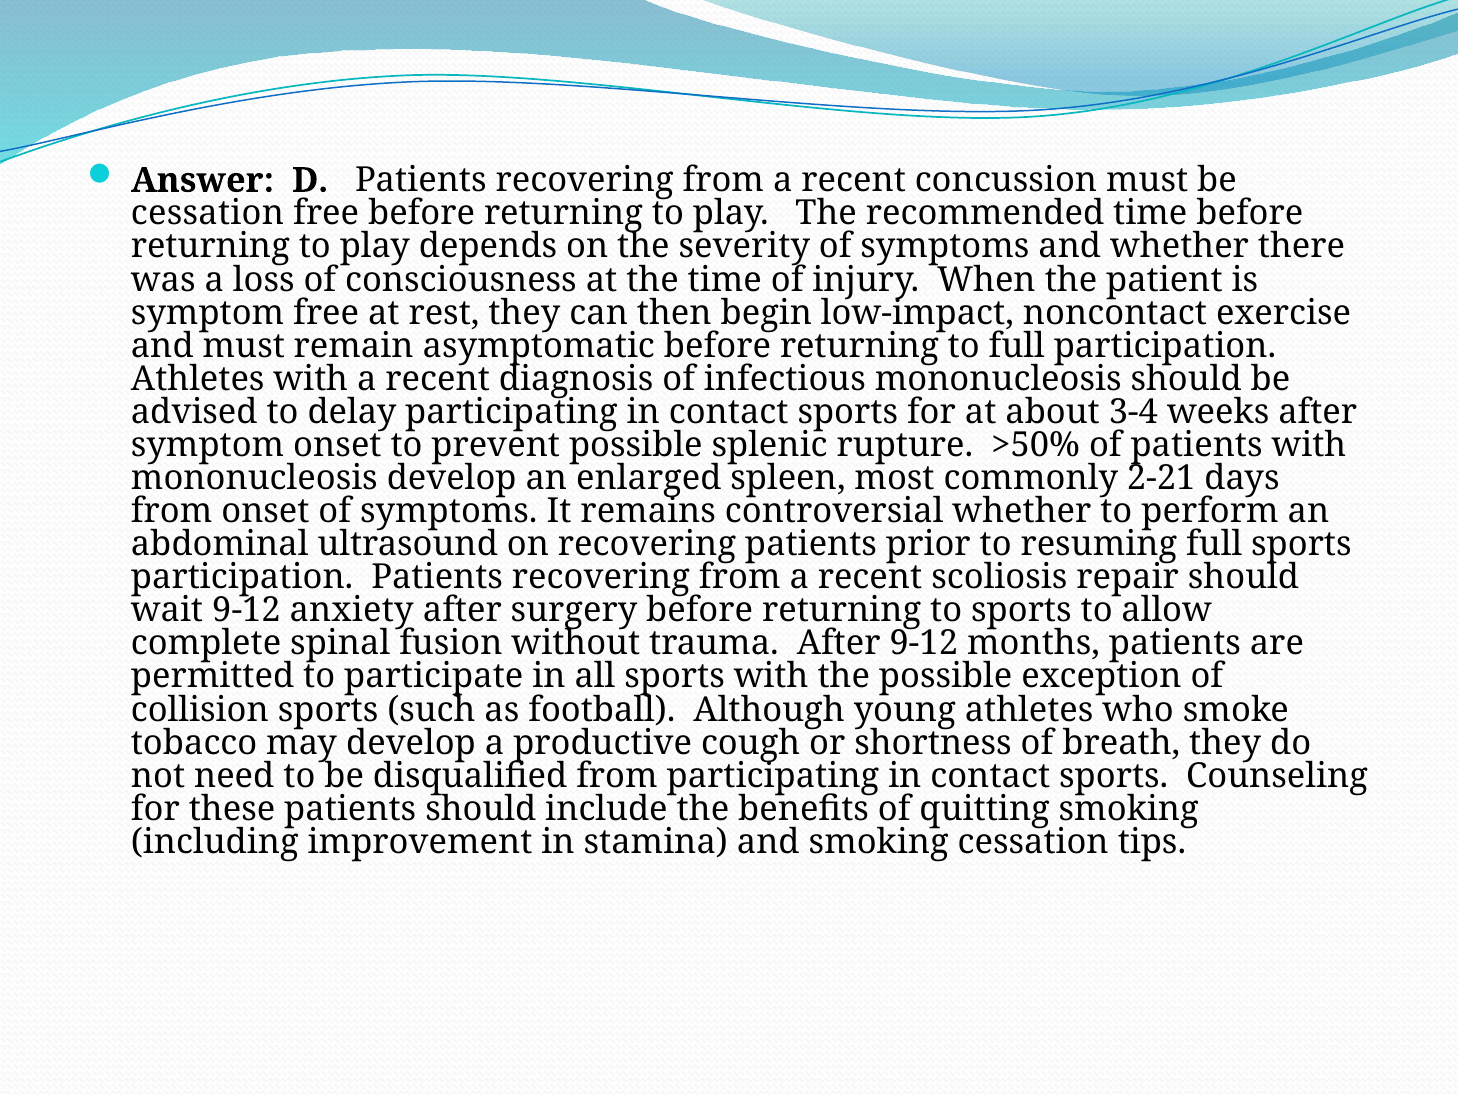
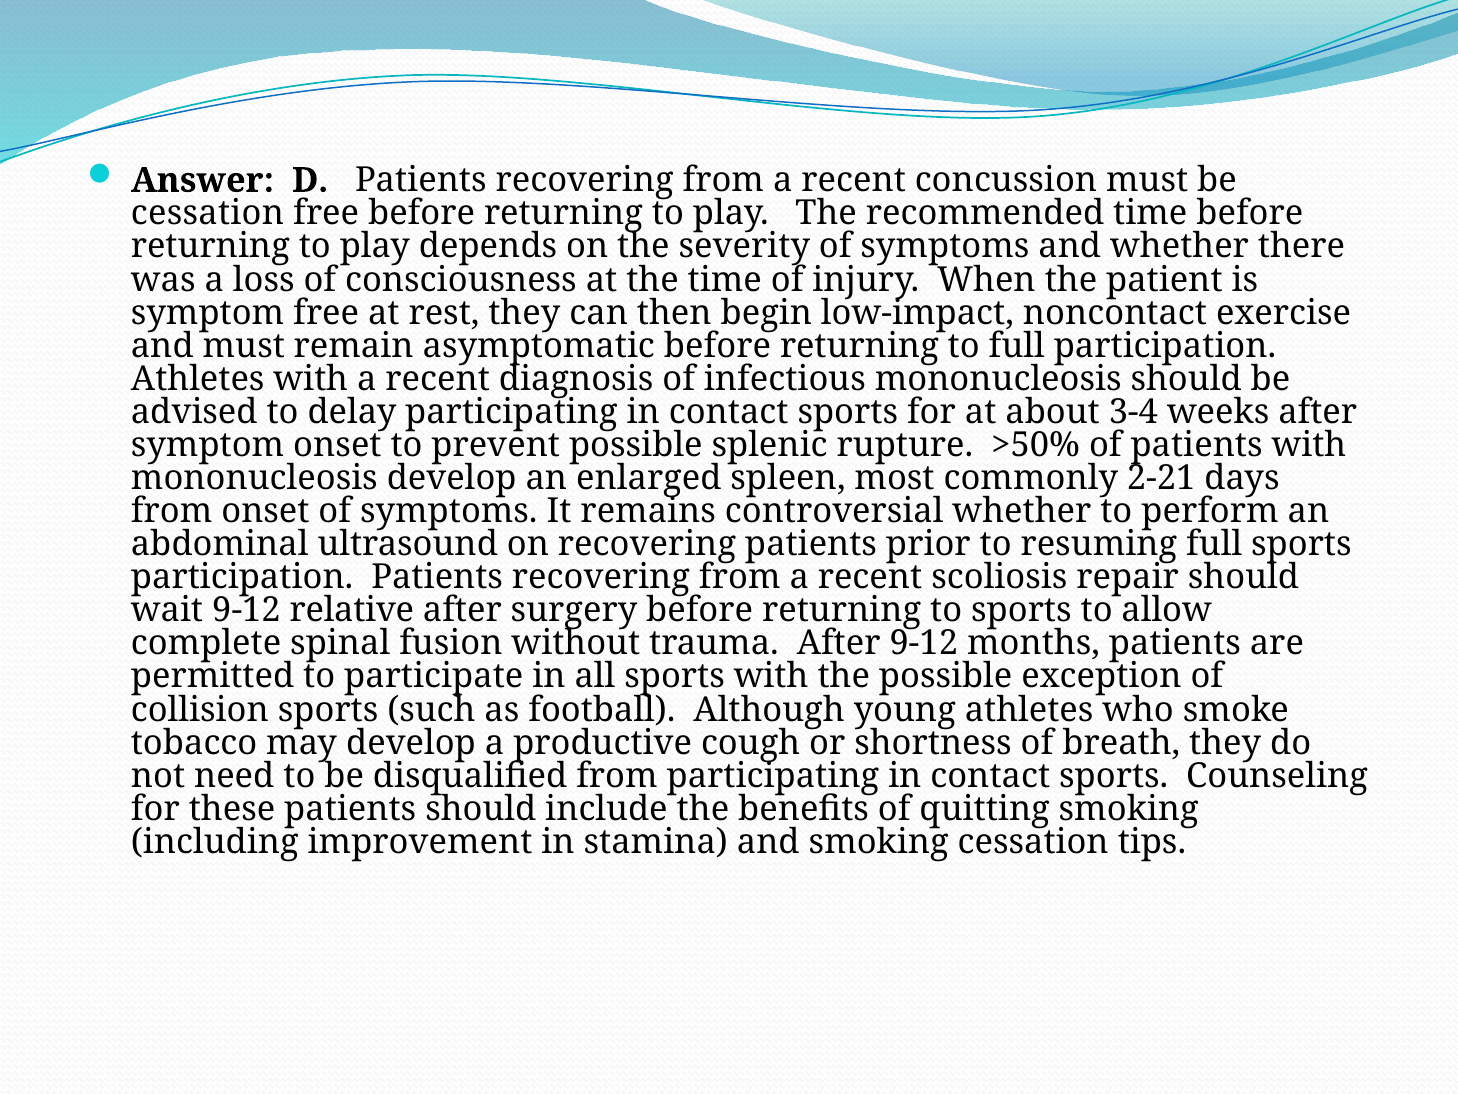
anxiety: anxiety -> relative (352, 610)
